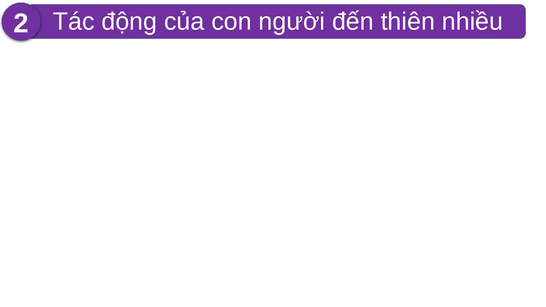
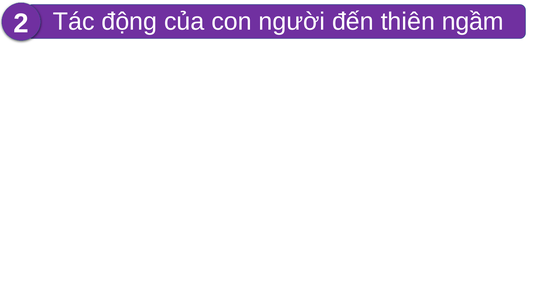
nhiều: nhiều -> ngầm (473, 22)
